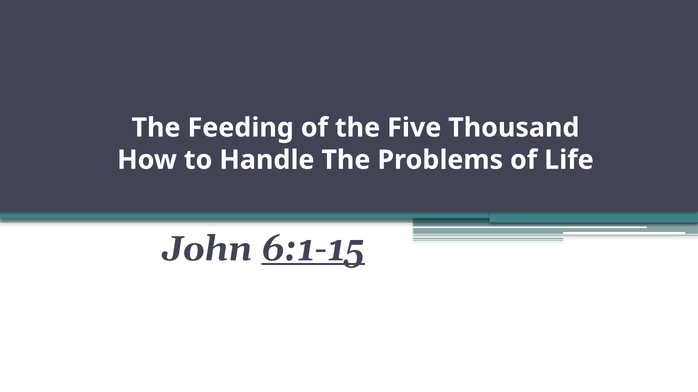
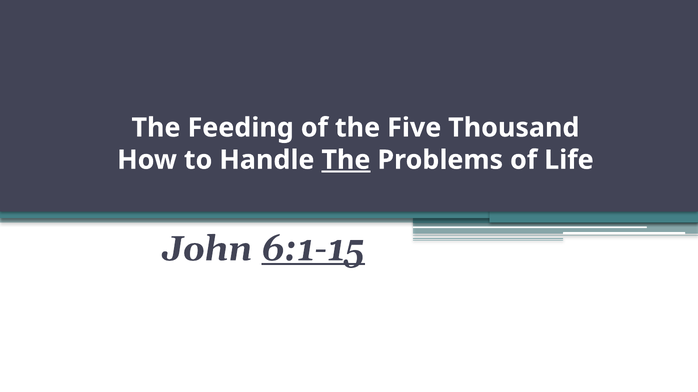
The underline: none -> present (346, 160)
